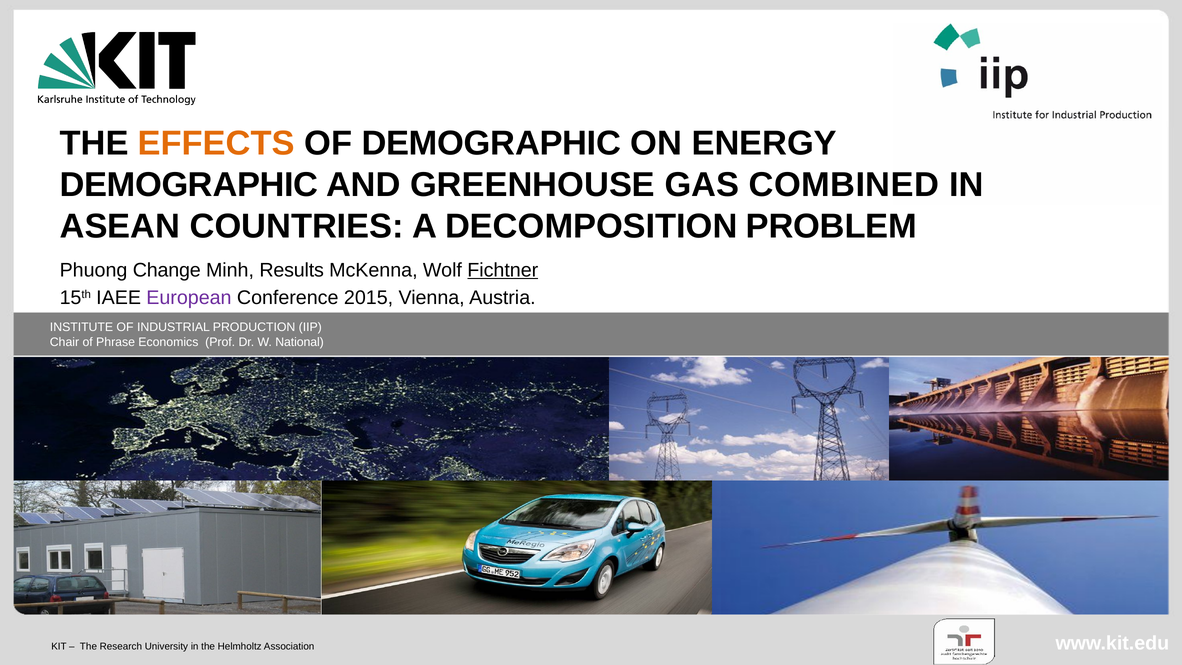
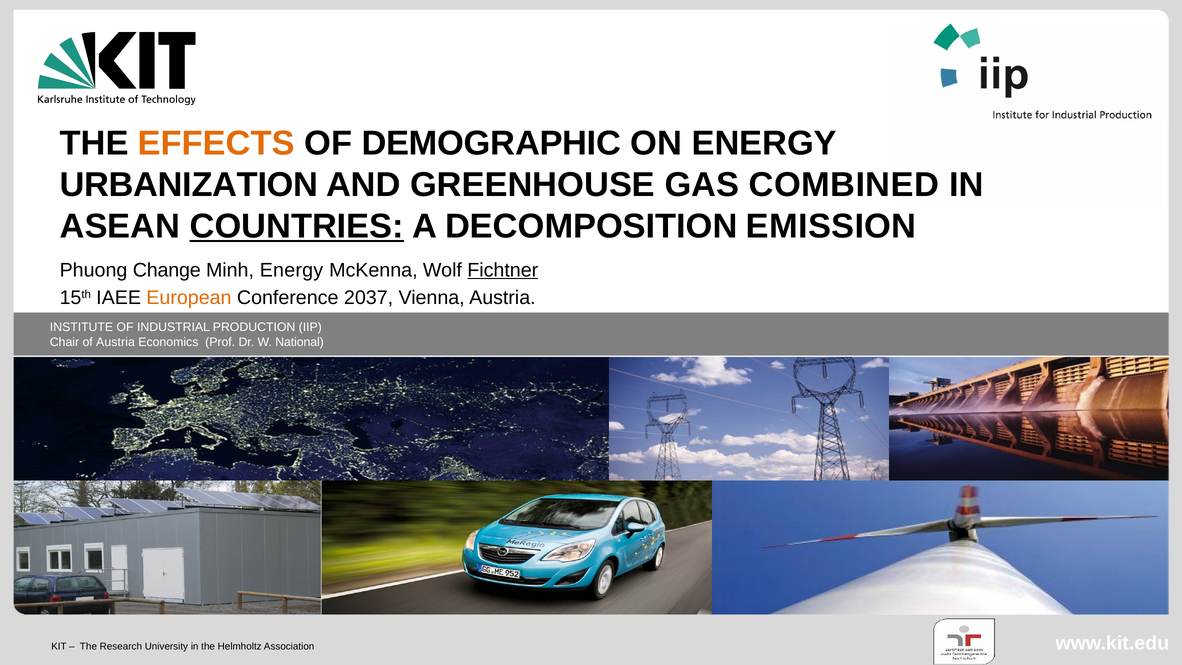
DEMOGRAPHIC: DEMOGRAPHIC -> URBANIZATION (189, 185)
COUNTRIES underline: none -> present (297, 226)
PROBLEM: PROBLEM -> EMISSION (831, 226)
Minh Results: Results -> Energy (291, 270)
European colour: purple -> orange (189, 298)
2015: 2015 -> 2037 (369, 298)
of Phrase: Phrase -> Austria (116, 342)
